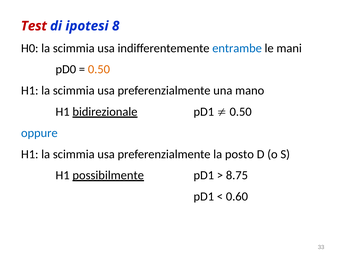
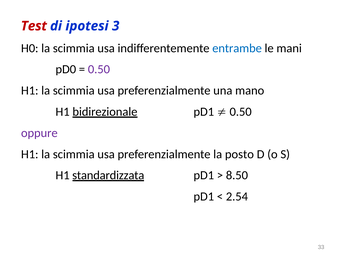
8: 8 -> 3 (116, 26)
0.50 colour: orange -> purple (99, 69)
oppure colour: blue -> purple (39, 133)
possibilmente: possibilmente -> standardizzata (108, 175)
8.75: 8.75 -> 8.50 (237, 175)
0.60: 0.60 -> 2.54 (237, 196)
